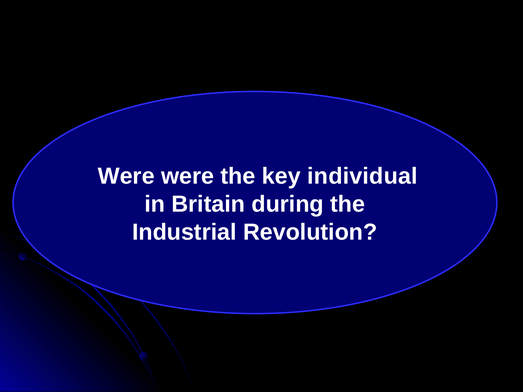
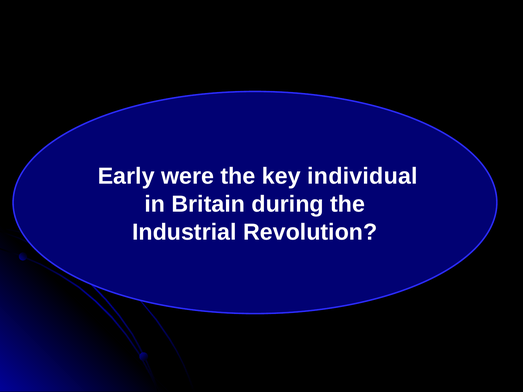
Were: Were -> Early (126, 176)
